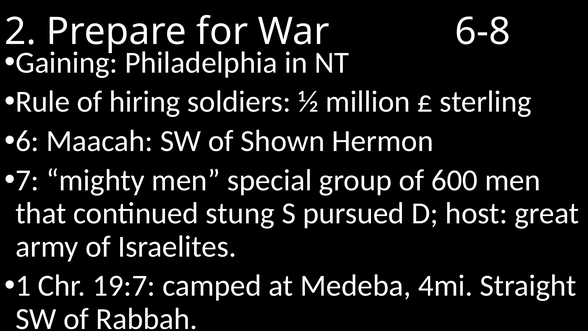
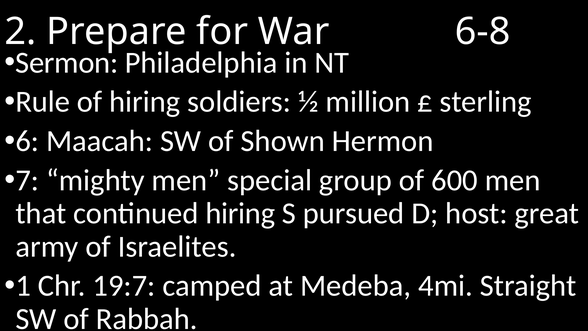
Gaining: Gaining -> Sermon (67, 63)
continued stung: stung -> hiring (240, 213)
